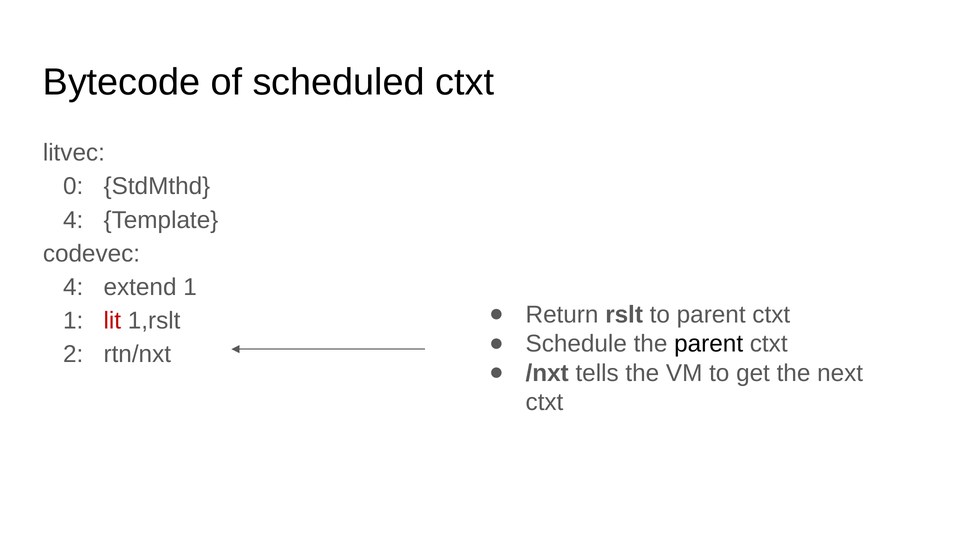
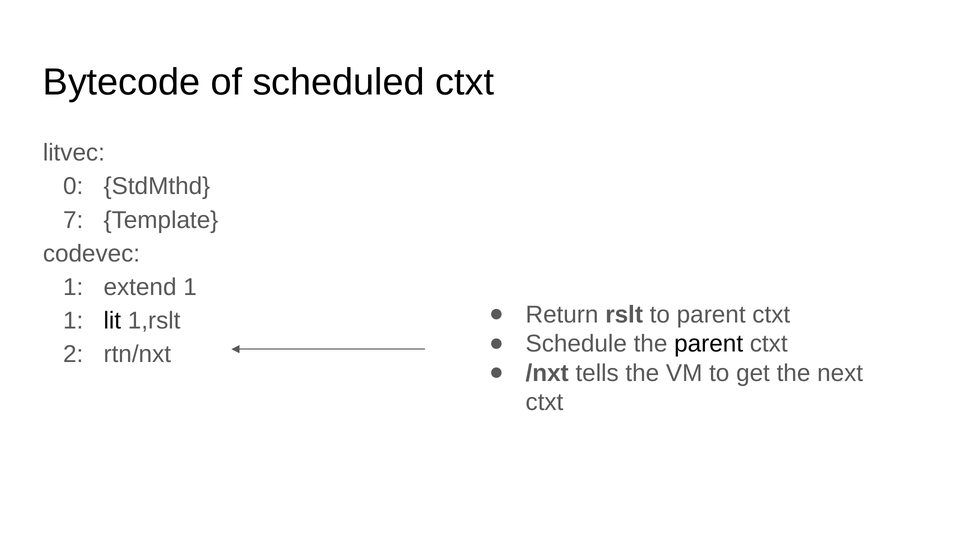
4: 4 -> 7 (73, 220)
4: 4 -> 1 (73, 287)
lit colour: red -> black (112, 321)
